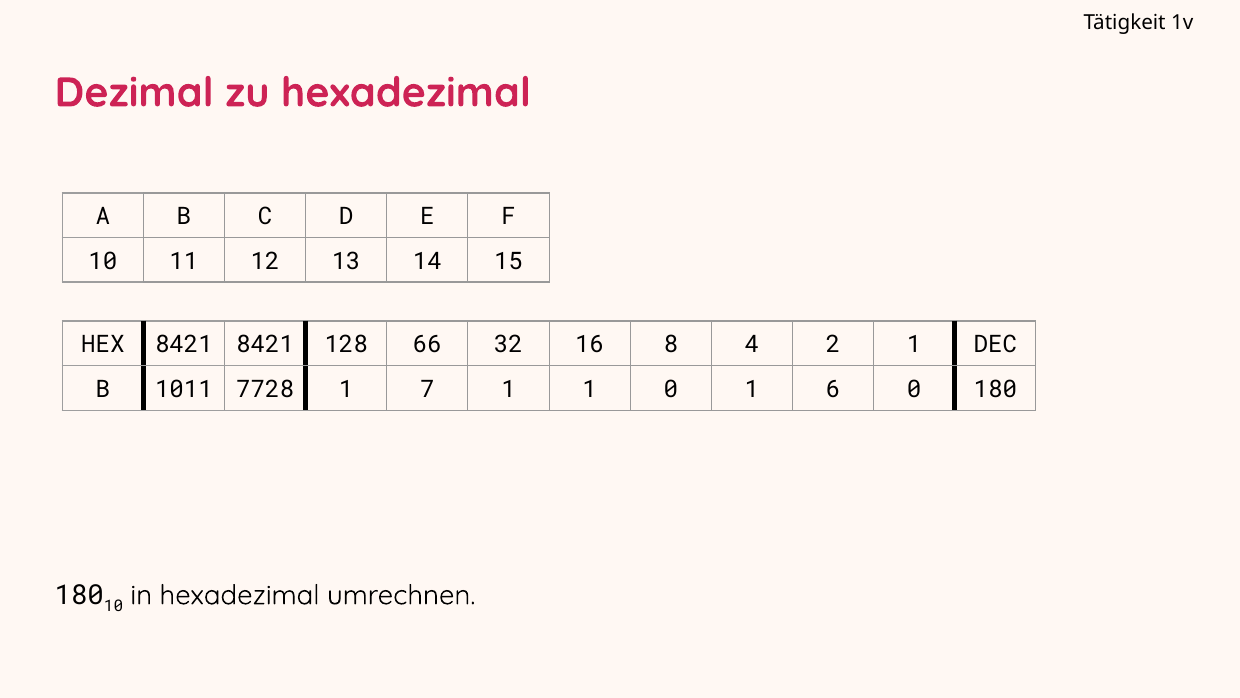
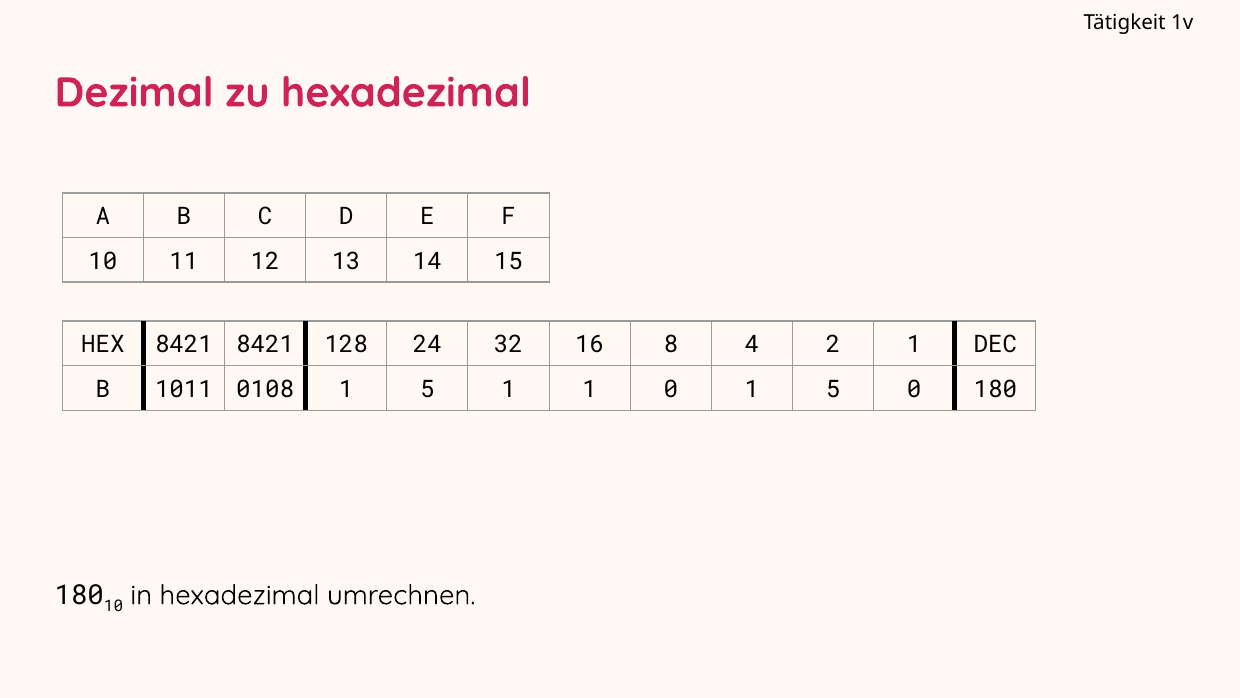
66: 66 -> 24 (427, 345)
7728: 7728 -> 0108 (265, 389)
7: 7 -> 5 (427, 389)
0 1 6: 6 -> 5 (833, 389)
